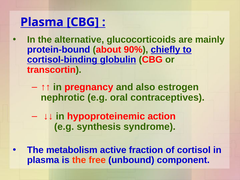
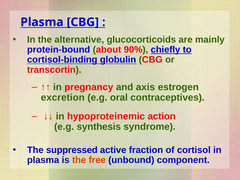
also: also -> axis (145, 87)
nephrotic: nephrotic -> excretion (63, 98)
metabolism: metabolism -> suppressed (72, 150)
